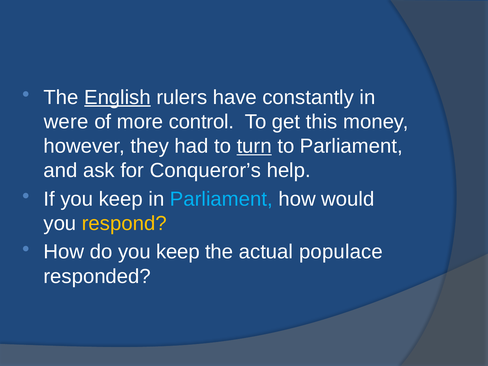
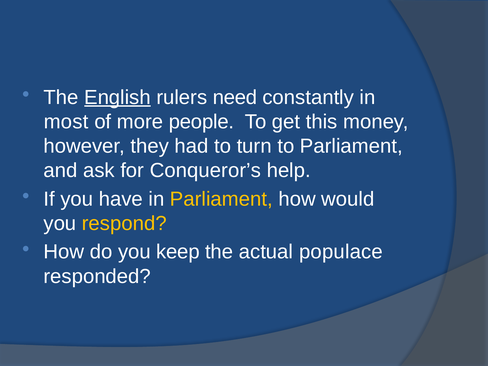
have: have -> need (235, 97)
were: were -> most (66, 122)
control: control -> people (201, 122)
turn underline: present -> none (254, 146)
If you keep: keep -> have (121, 199)
Parliament colour: light blue -> yellow (221, 199)
